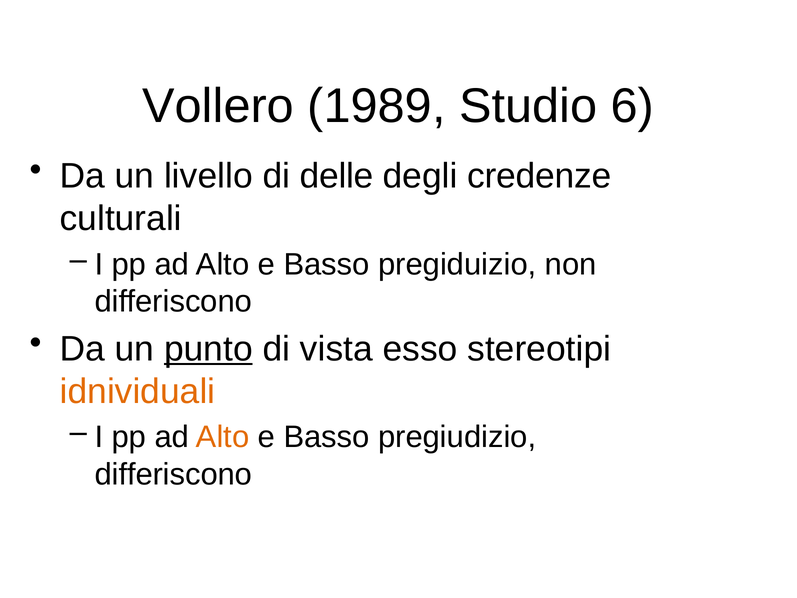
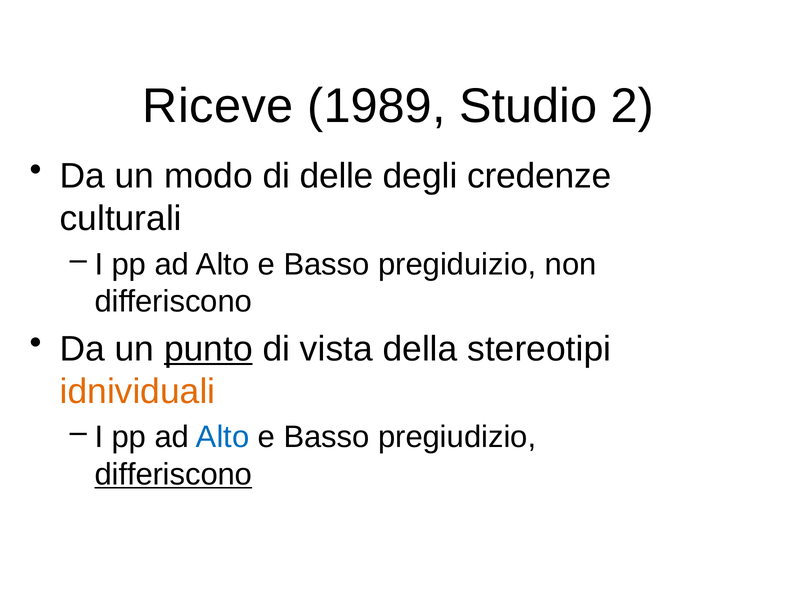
Vollero: Vollero -> Riceve (218, 106)
6: 6 -> 2 (632, 106)
livello: livello -> modo (208, 176)
esso: esso -> della (420, 349)
Alto colour: orange -> blue (223, 437)
differiscono underline: none -> present (173, 474)
